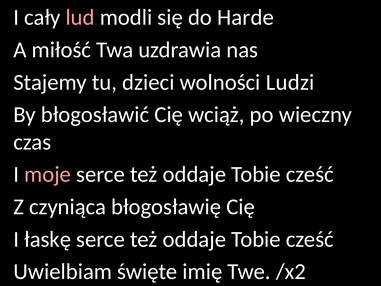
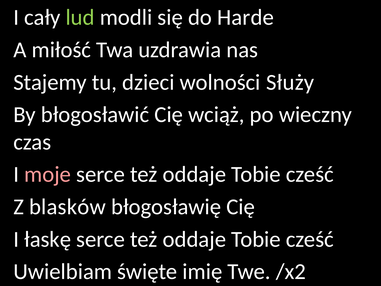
lud colour: pink -> light green (80, 17)
Ludzi: Ludzi -> Służy (290, 82)
czyniąca: czyniąca -> blasków (67, 207)
